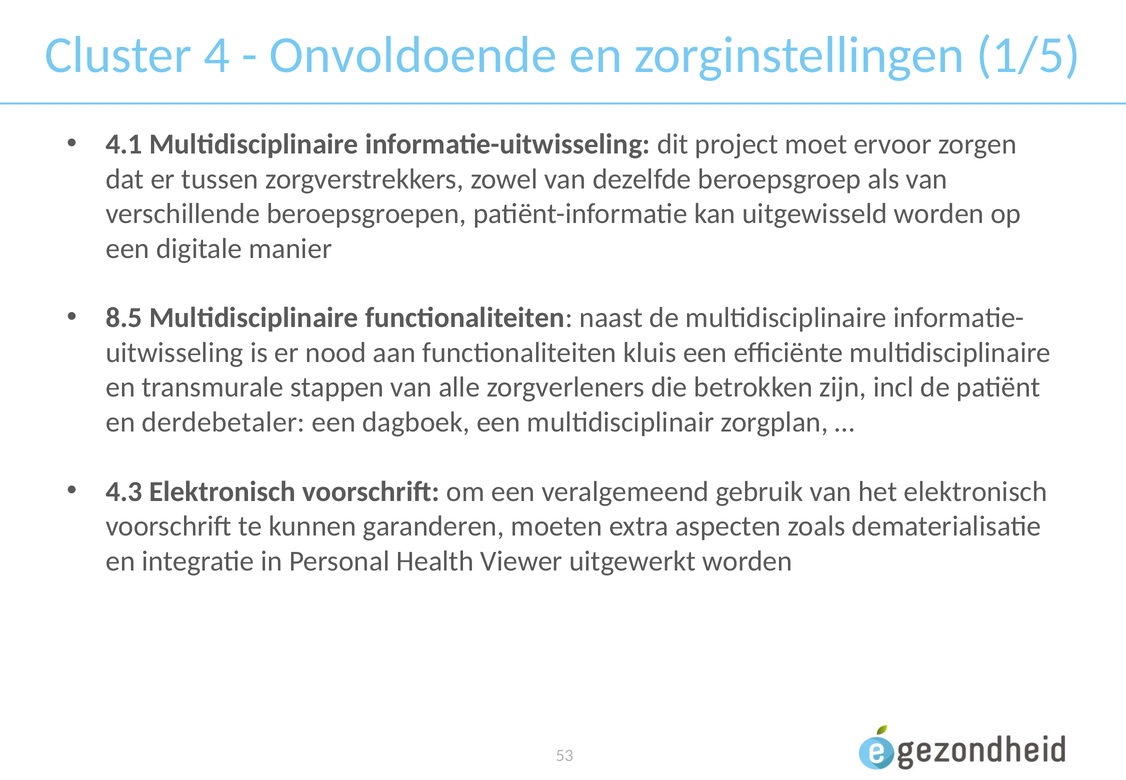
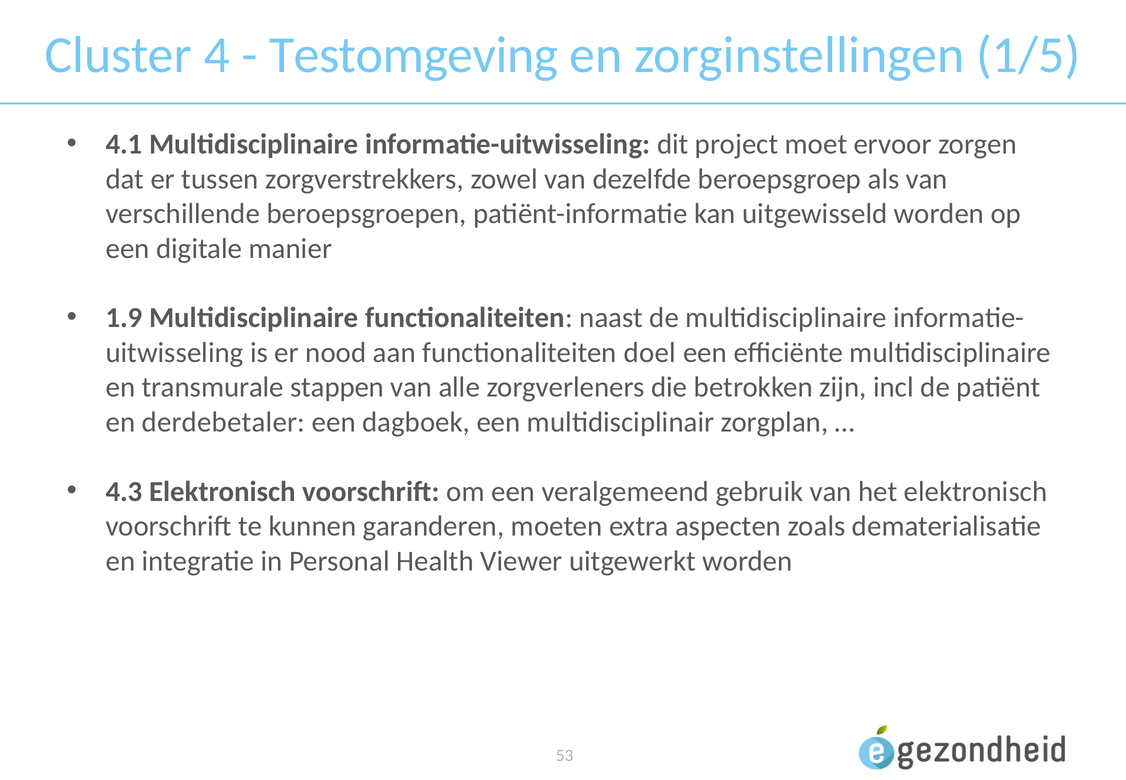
Onvoldoende: Onvoldoende -> Testomgeving (414, 55)
8.5: 8.5 -> 1.9 (124, 318)
kluis: kluis -> doel (650, 352)
